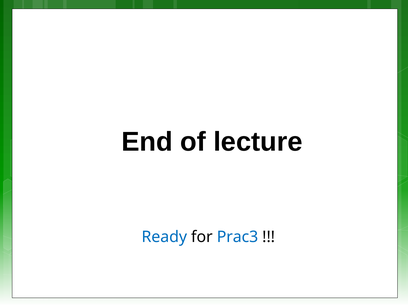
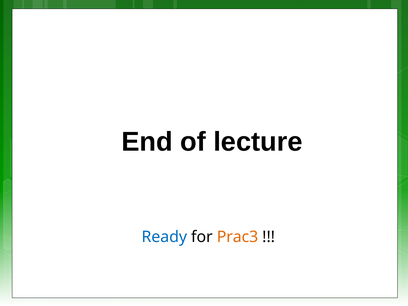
Prac3 colour: blue -> orange (237, 237)
